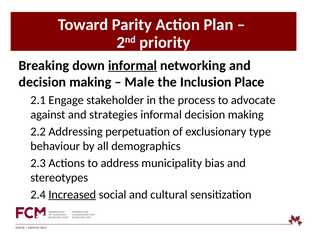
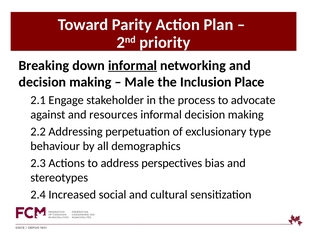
strategies: strategies -> resources (113, 115)
municipality: municipality -> perspectives (172, 163)
Increased underline: present -> none (72, 194)
